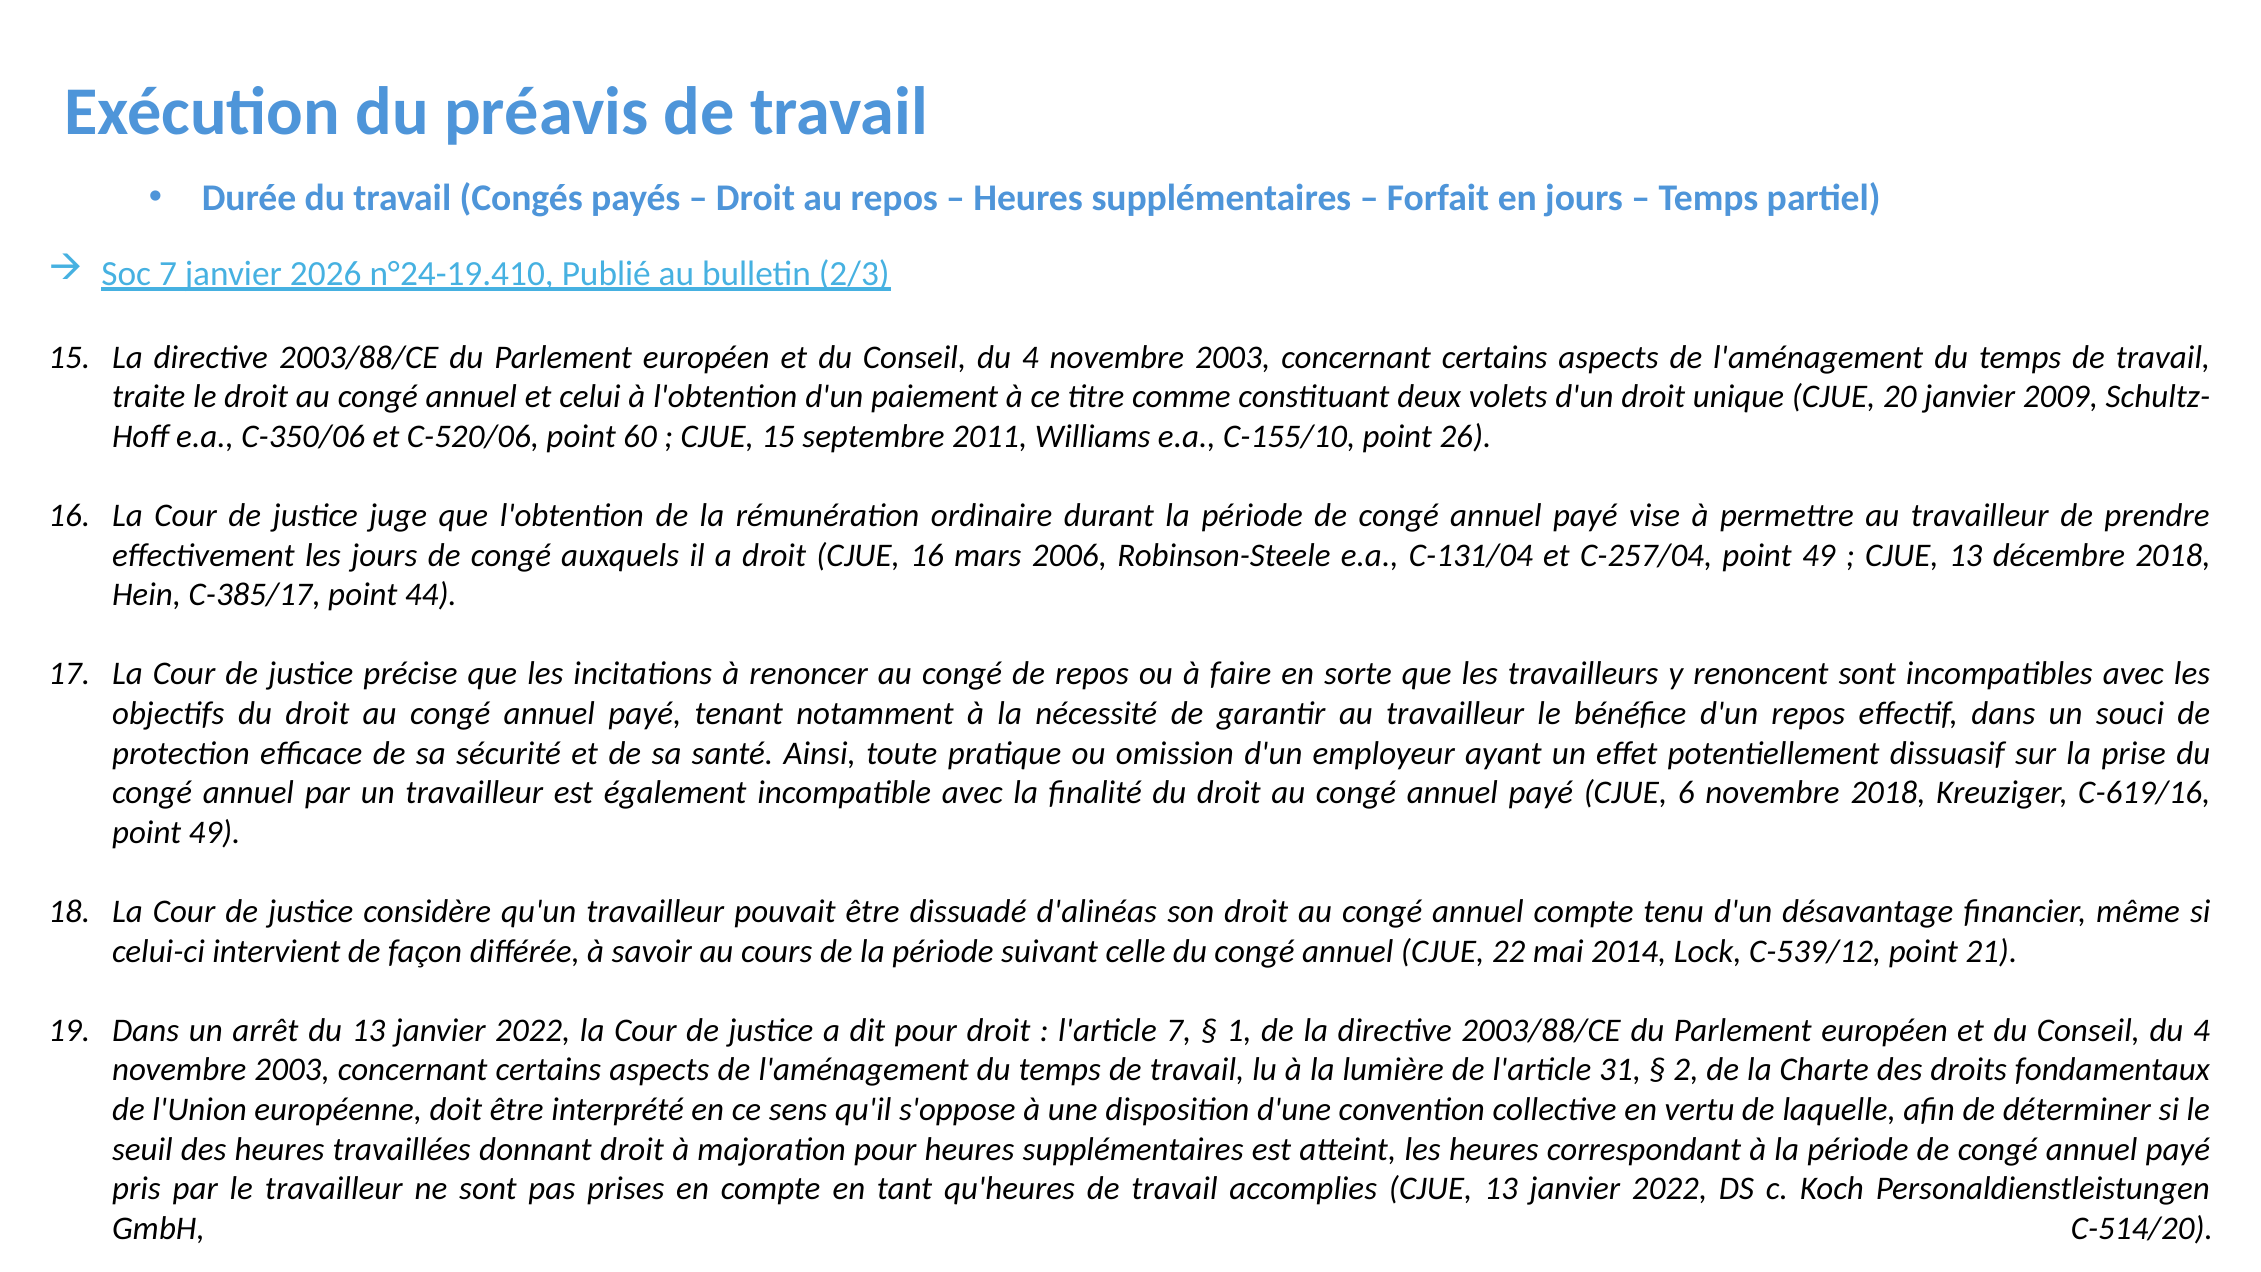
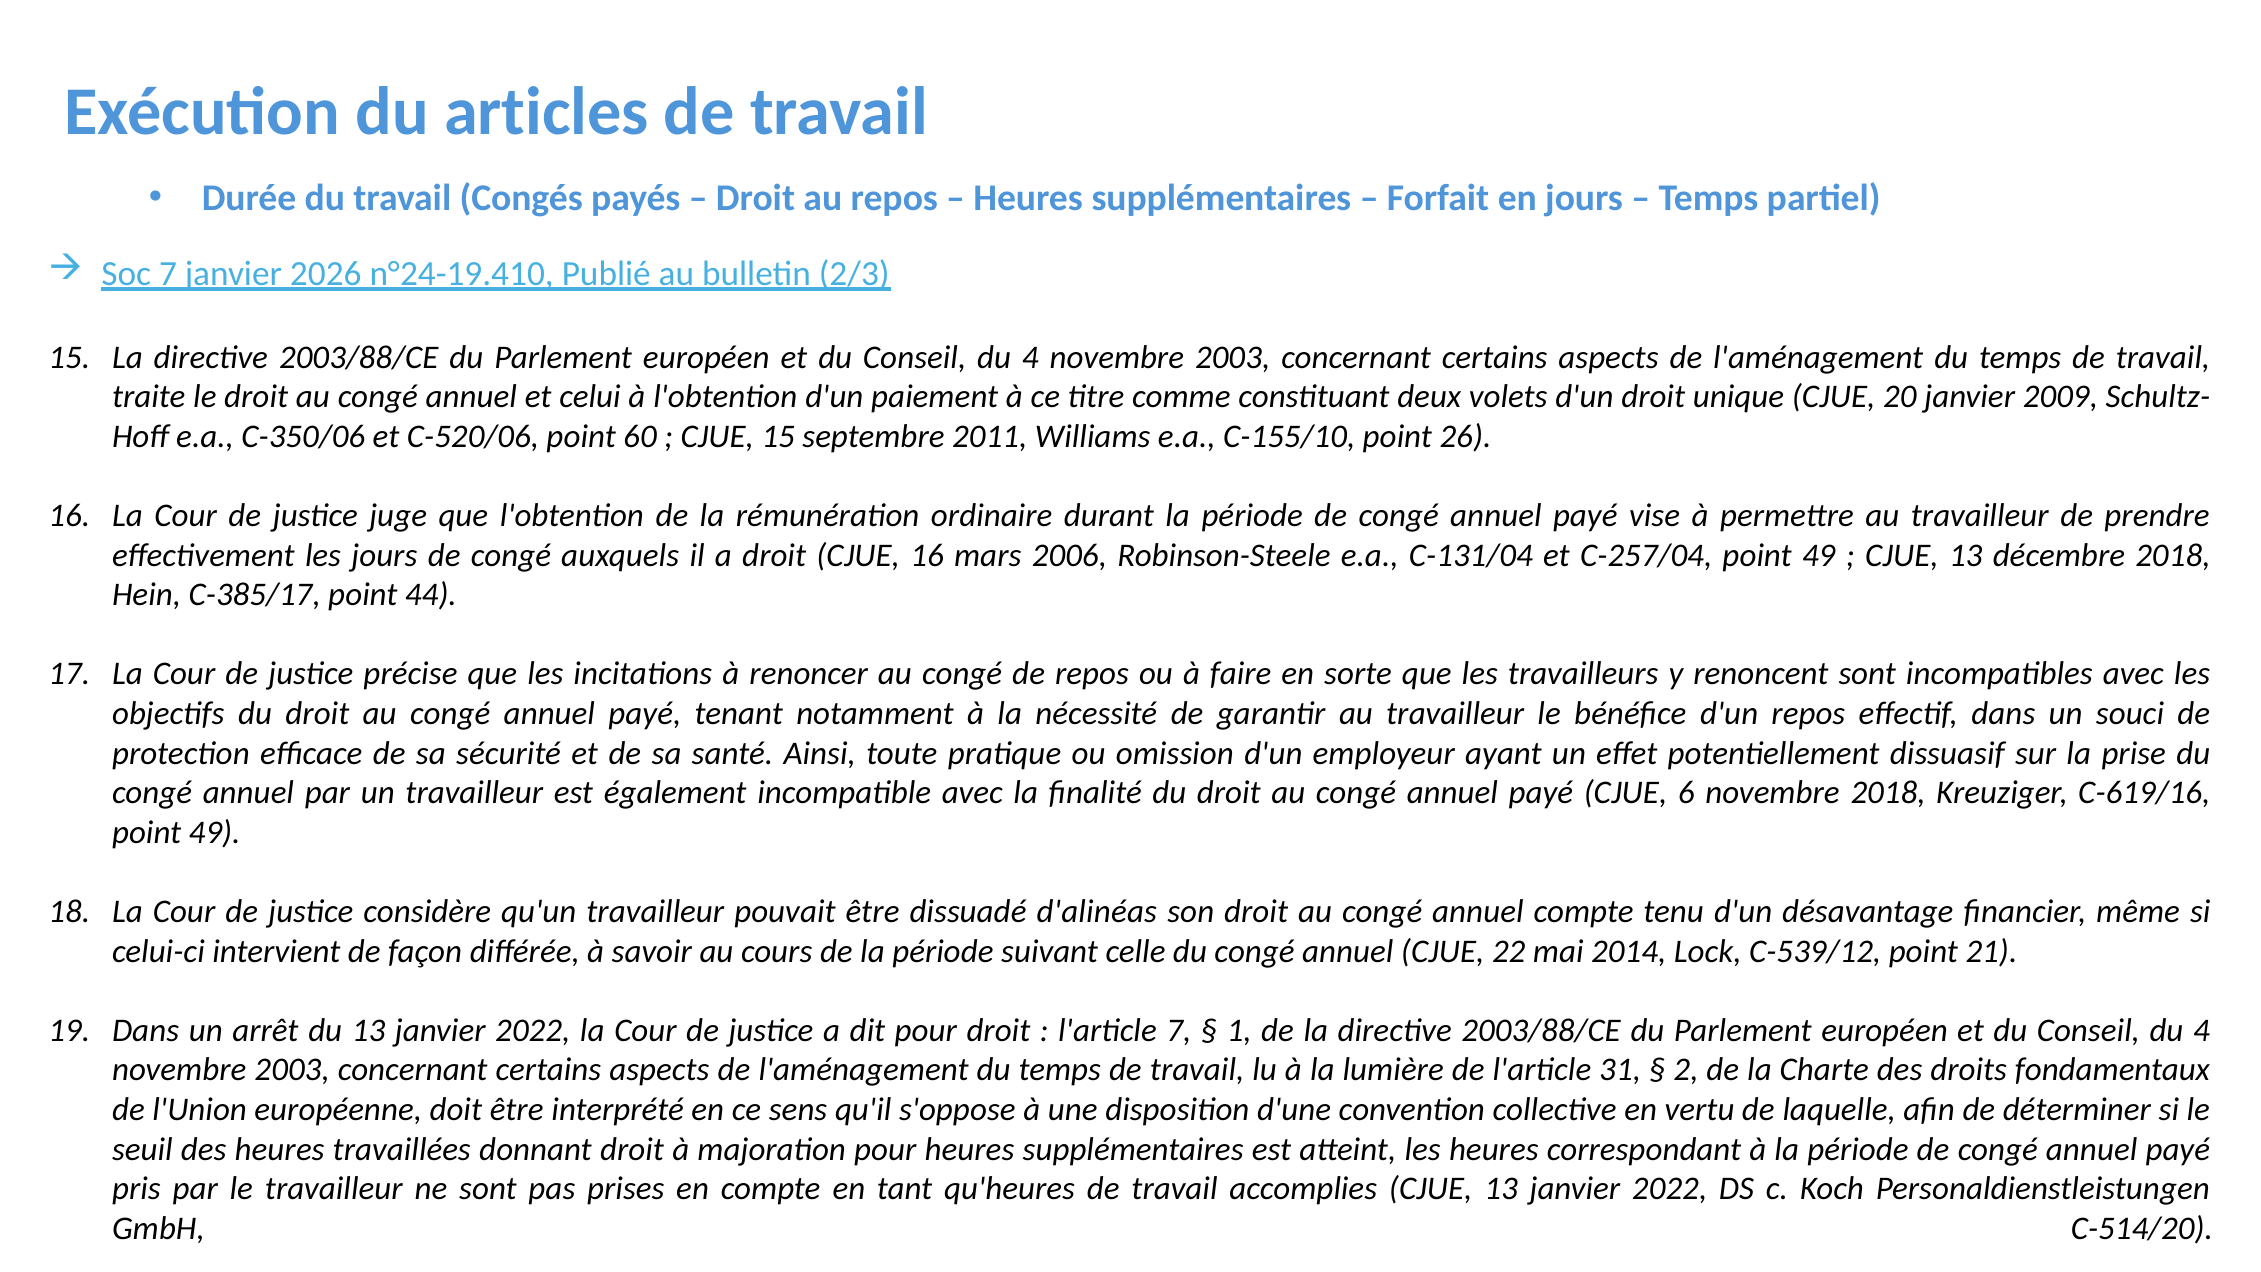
préavis: préavis -> articles (546, 112)
